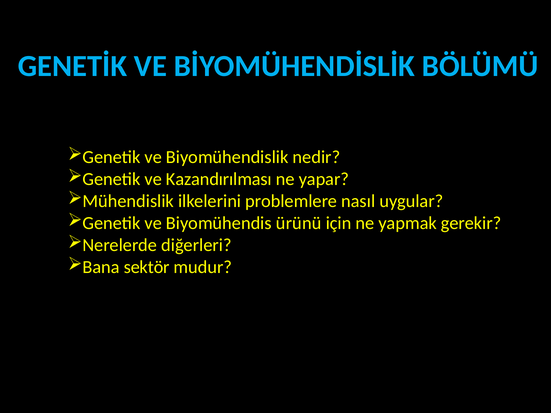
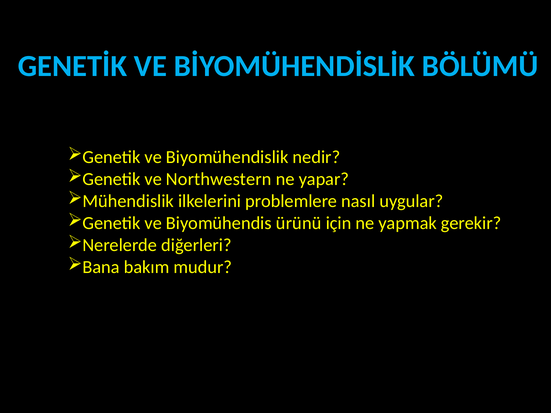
Kazandırılması: Kazandırılması -> Northwestern (219, 179)
sektör: sektör -> bakım (147, 267)
